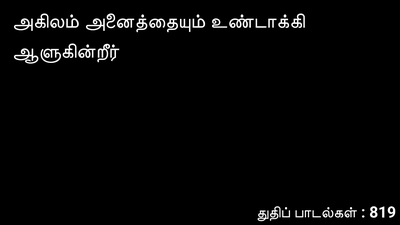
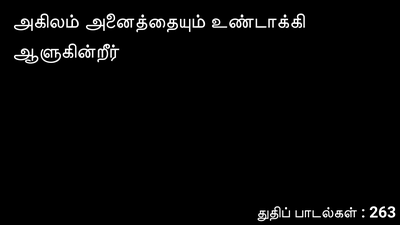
819: 819 -> 263 (383, 212)
